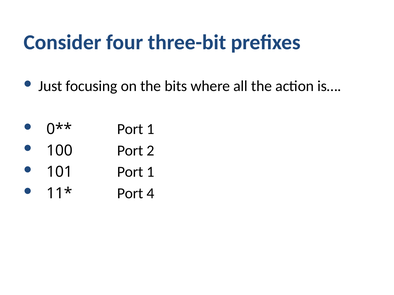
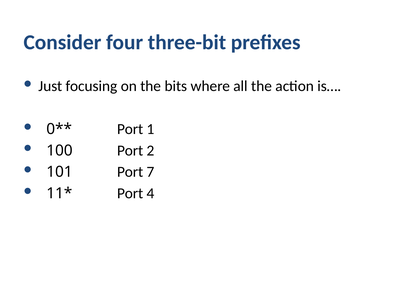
1: 1 -> 7 (151, 172)
